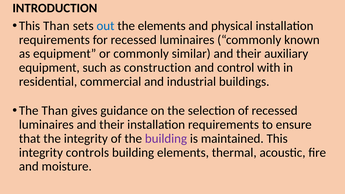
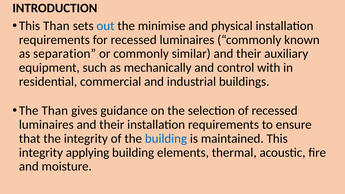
the elements: elements -> minimise (162, 26)
as equipment: equipment -> separation (65, 54)
construction: construction -> mechanically (158, 68)
building colour: purple -> blue (166, 139)
controls: controls -> applying (88, 153)
